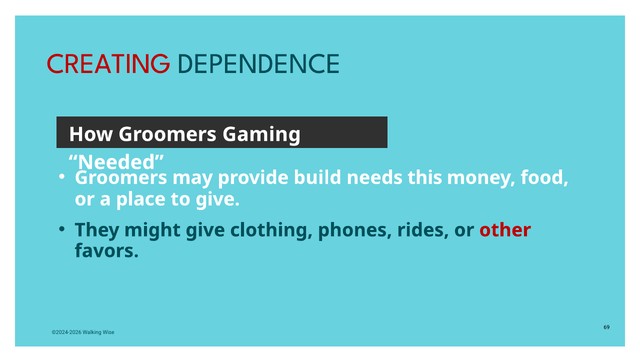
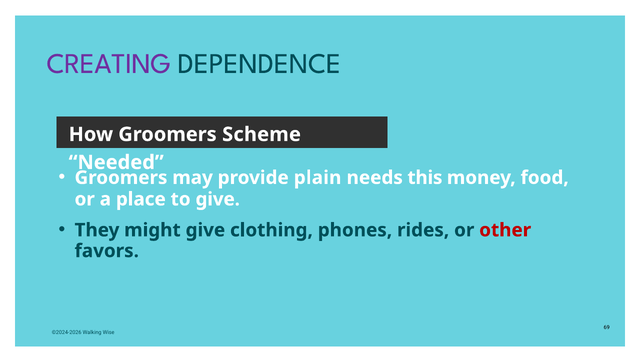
CREATING colour: red -> purple (109, 64)
Gaming: Gaming -> Scheme (262, 134)
build: build -> plain (318, 178)
